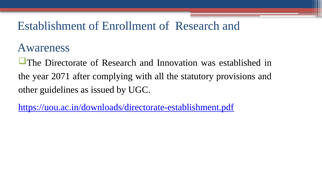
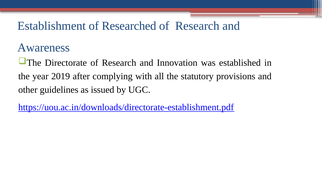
Enrollment: Enrollment -> Researched (129, 26)
2071: 2071 -> 2019 (61, 76)
